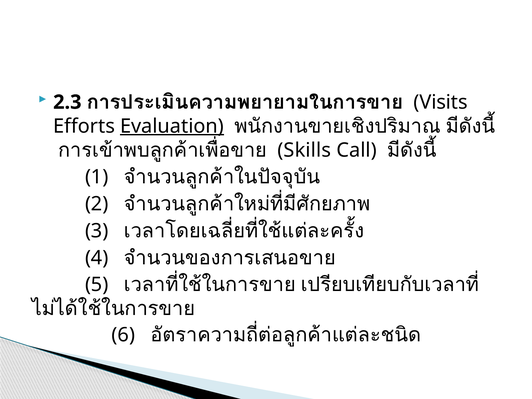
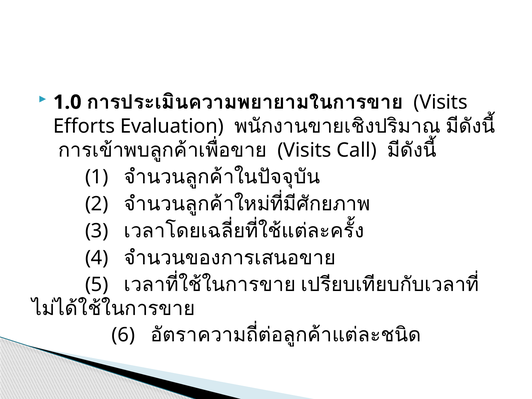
2.3: 2.3 -> 1.0 (67, 102)
Evaluation underline: present -> none (172, 126)
Skills: Skills -> Visits (304, 150)
